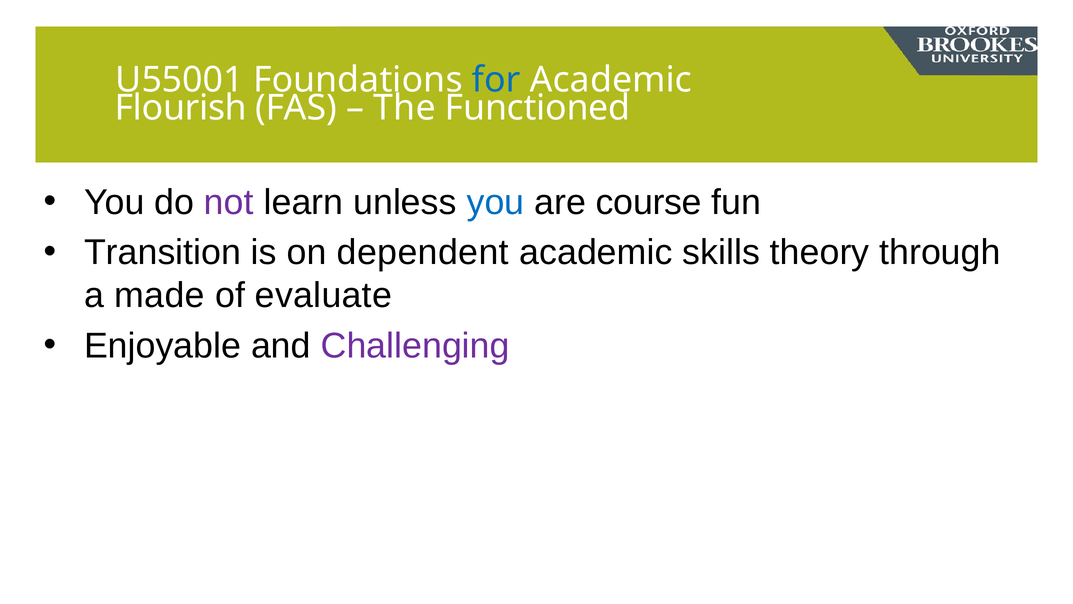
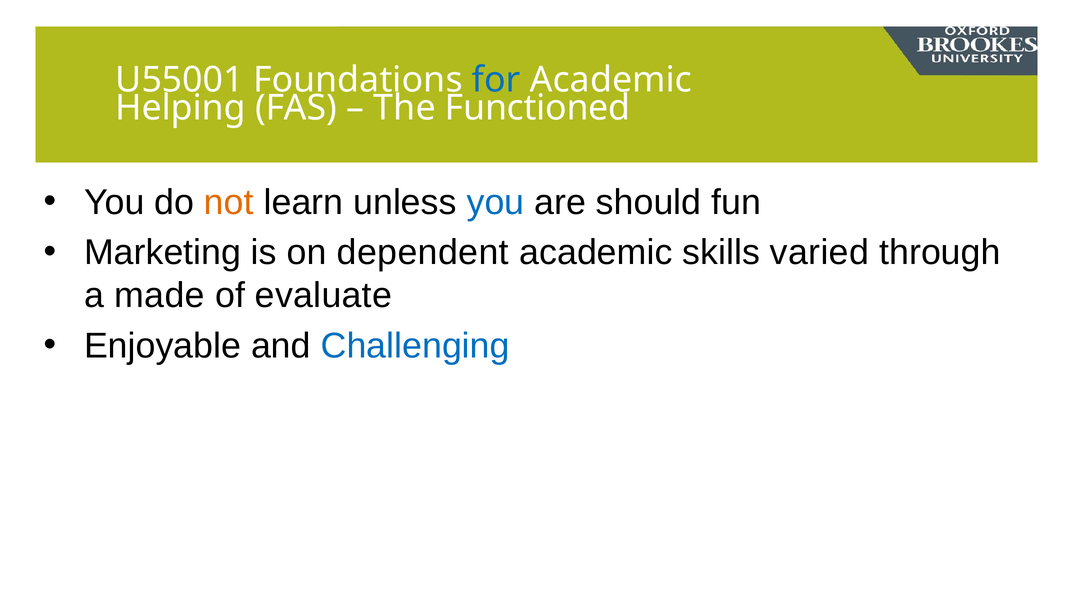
Flourish: Flourish -> Helping (181, 108)
not colour: purple -> orange (229, 202)
course: course -> should (649, 202)
Transition: Transition -> Marketing (163, 252)
theory: theory -> varied (819, 252)
Challenging colour: purple -> blue (415, 345)
